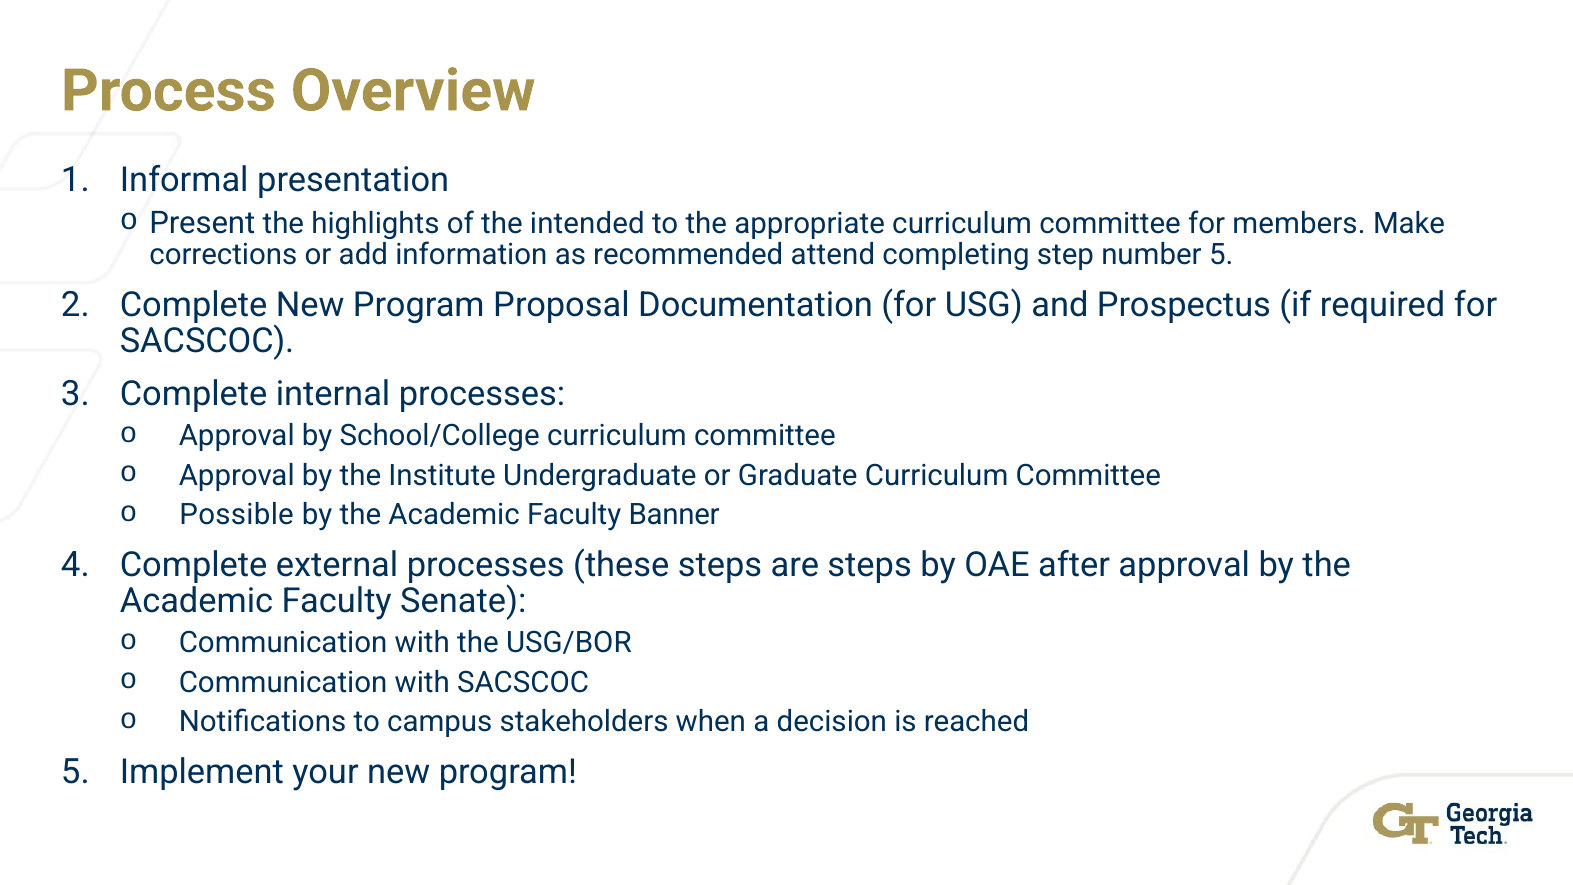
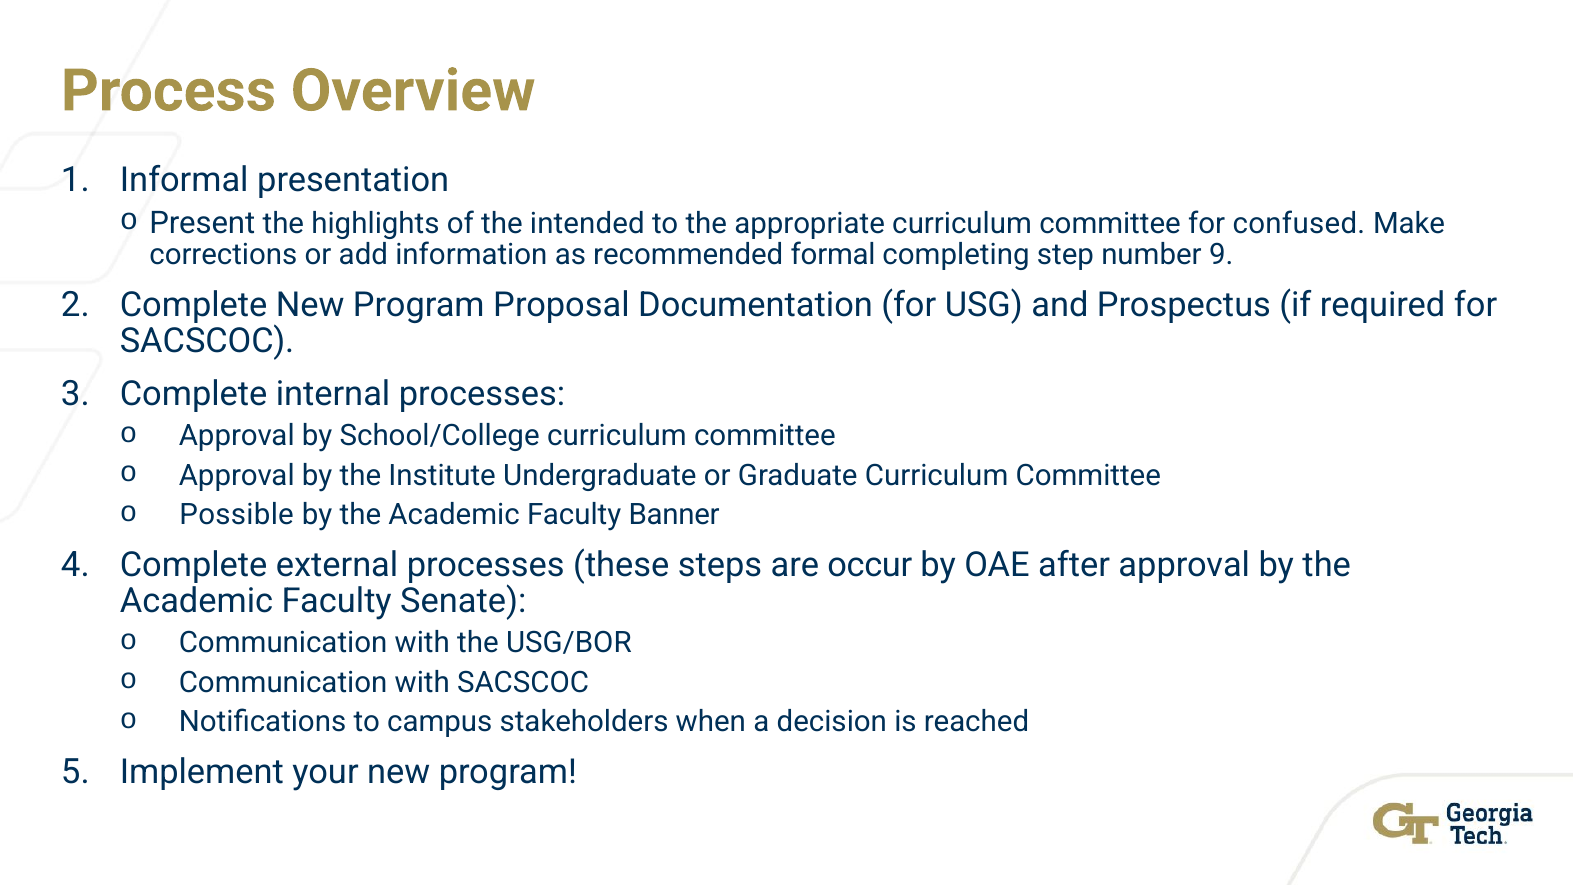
members: members -> confused (1299, 224)
attend: attend -> formal (833, 255)
number 5: 5 -> 9 (1221, 255)
are steps: steps -> occur (870, 565)
